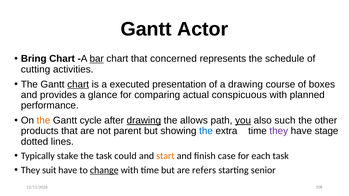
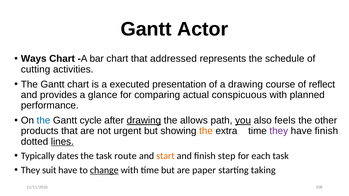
Bring: Bring -> Ways (34, 59)
bar underline: present -> none (97, 59)
concerned: concerned -> addressed (173, 59)
chart underline: present -> none (78, 84)
boxes: boxes -> reflect (322, 84)
the colour: orange -> blue (44, 121)
such: such -> feels (285, 121)
parent: parent -> urgent (127, 131)
the colour: blue -> orange (206, 131)
have stage: stage -> finish (326, 131)
lines underline: none -> present (62, 142)
stake: stake -> dates (68, 156)
could: could -> route (126, 156)
case: case -> step (227, 156)
refers: refers -> paper (204, 170)
senior: senior -> taking (263, 170)
